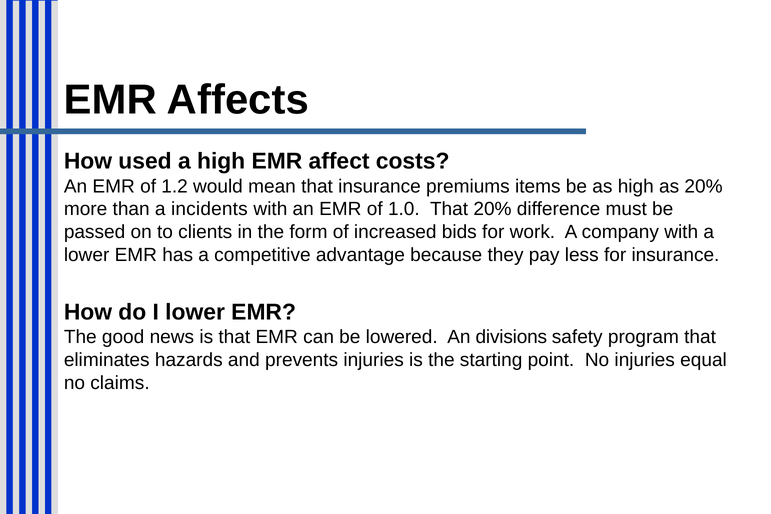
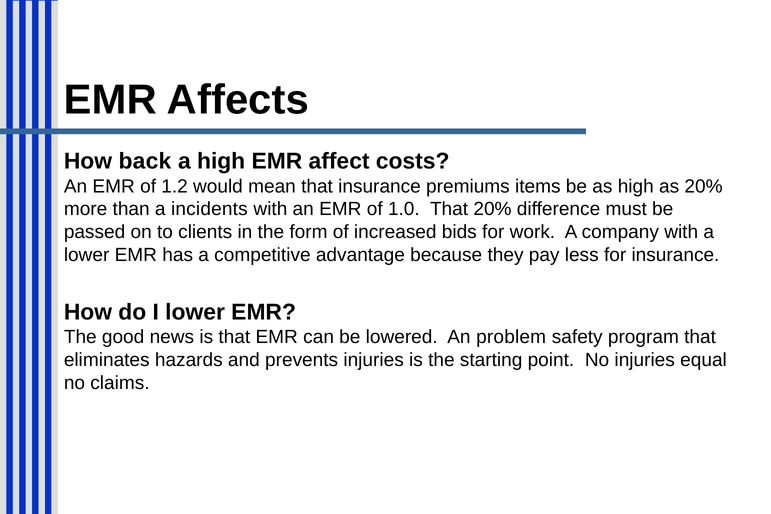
used: used -> back (145, 161)
divisions: divisions -> problem (511, 337)
